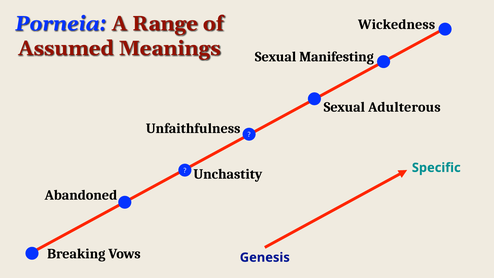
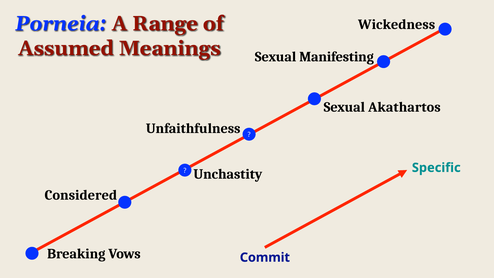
Adulterous: Adulterous -> Akathartos (404, 107)
Abandoned: Abandoned -> Considered (81, 195)
Genesis: Genesis -> Commit (265, 257)
